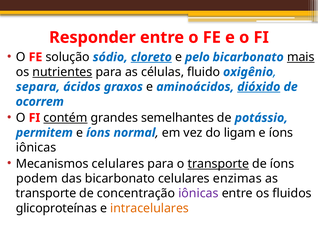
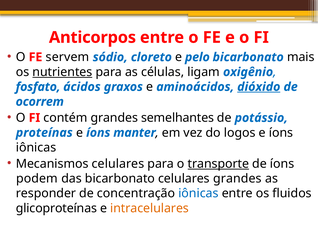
Responder: Responder -> Anticorpos (92, 37)
solução: solução -> servem (67, 57)
cloreto underline: present -> none (151, 57)
mais underline: present -> none (301, 57)
fluido: fluido -> ligam (204, 72)
separa: separa -> fosfato (38, 87)
contém underline: present -> none (65, 118)
permitem: permitem -> proteínas (44, 132)
normal: normal -> manter (135, 132)
ligam: ligam -> logos (240, 132)
celulares enzimas: enzimas -> grandes (237, 178)
transporte: transporte -> responder (46, 193)
iônicas colour: purple -> blue (198, 193)
